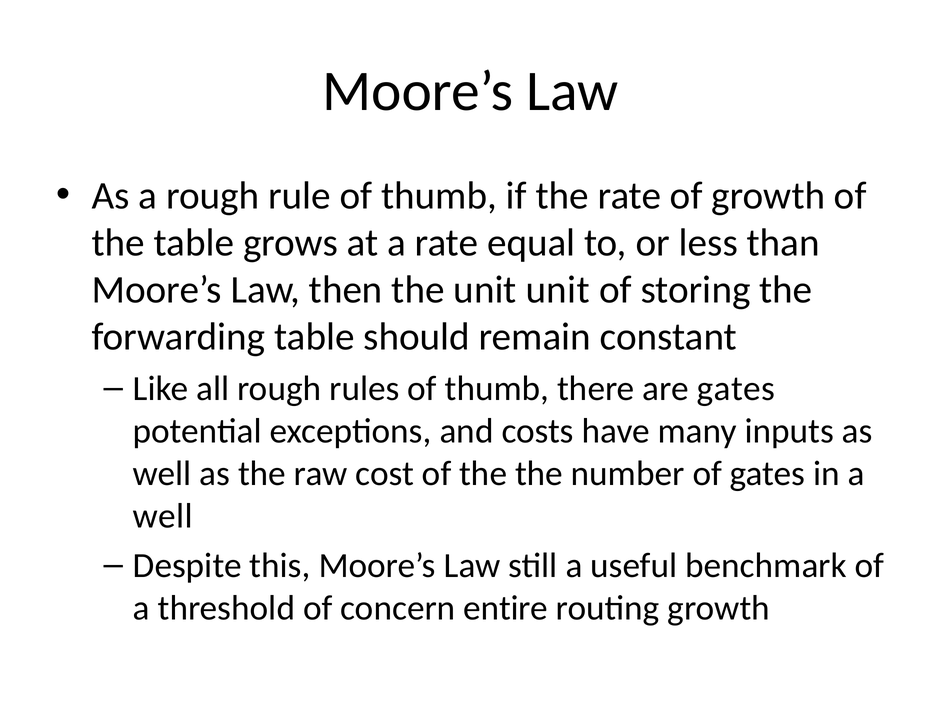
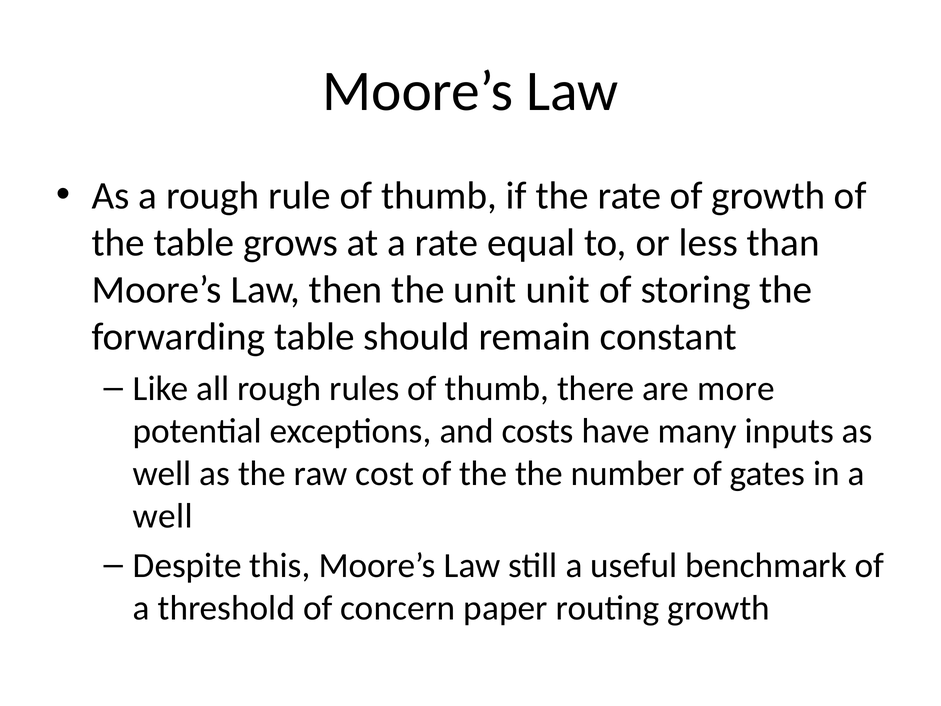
are gates: gates -> more (736, 389)
entire: entire -> paper (506, 608)
